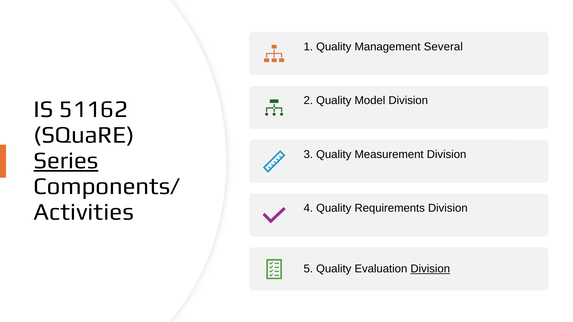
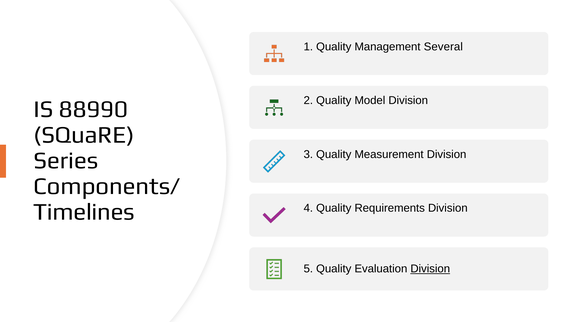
51162: 51162 -> 88990 (93, 109)
Series underline: present -> none (66, 161)
Activities: Activities -> Timelines (84, 212)
